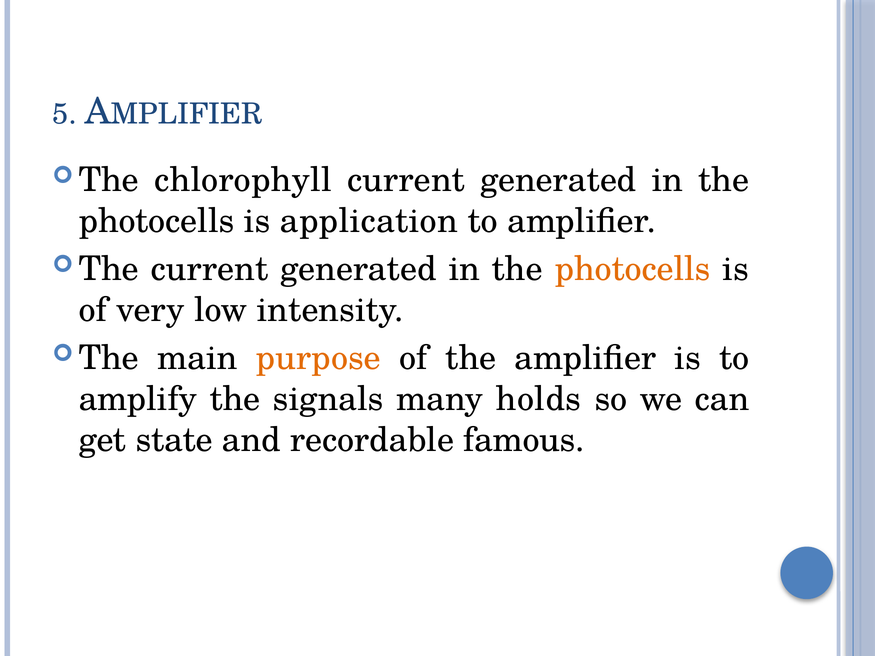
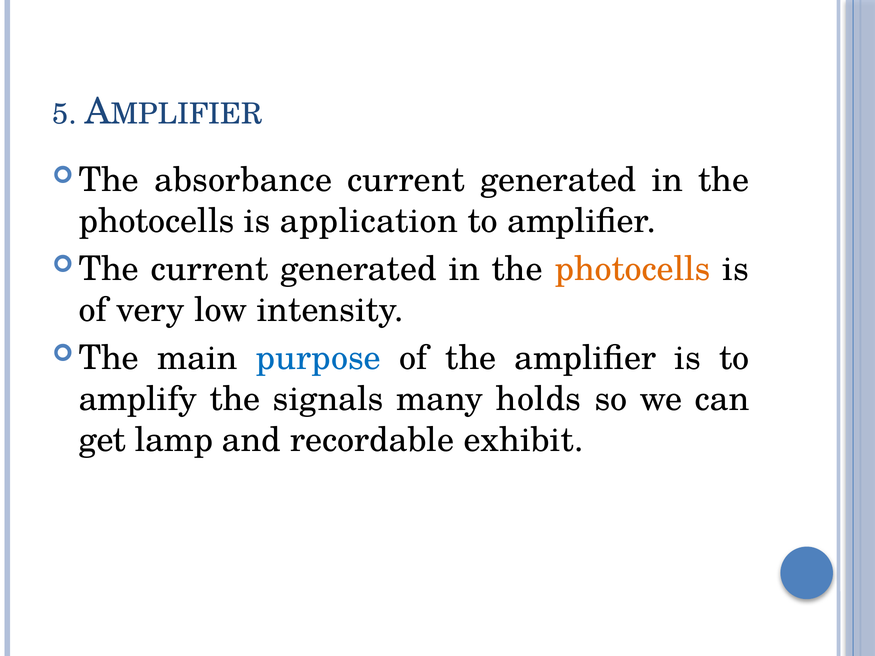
chlorophyll: chlorophyll -> absorbance (243, 180)
purpose colour: orange -> blue (318, 358)
state: state -> lamp (174, 440)
famous: famous -> exhibit (524, 440)
